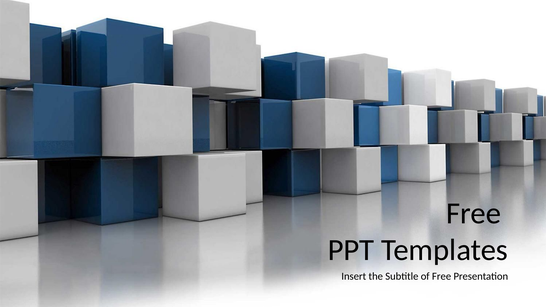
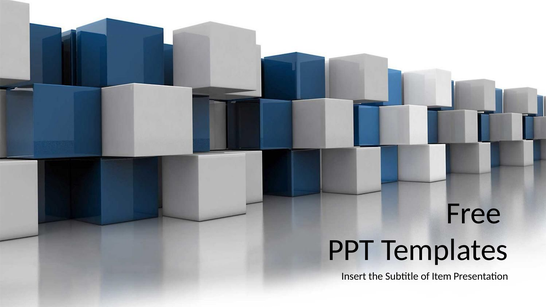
of Free: Free -> Item (442, 276)
